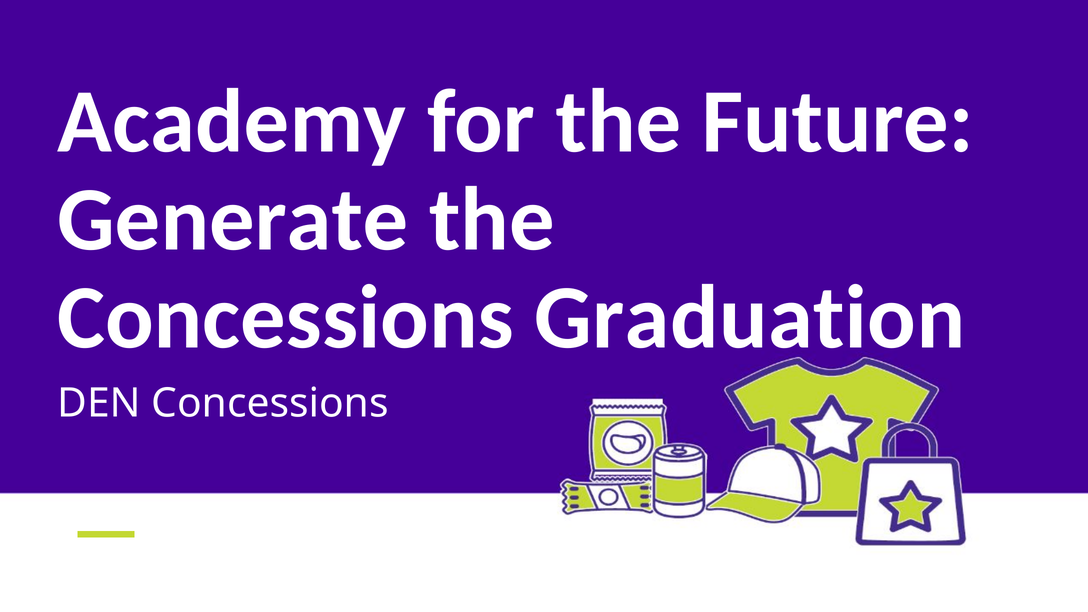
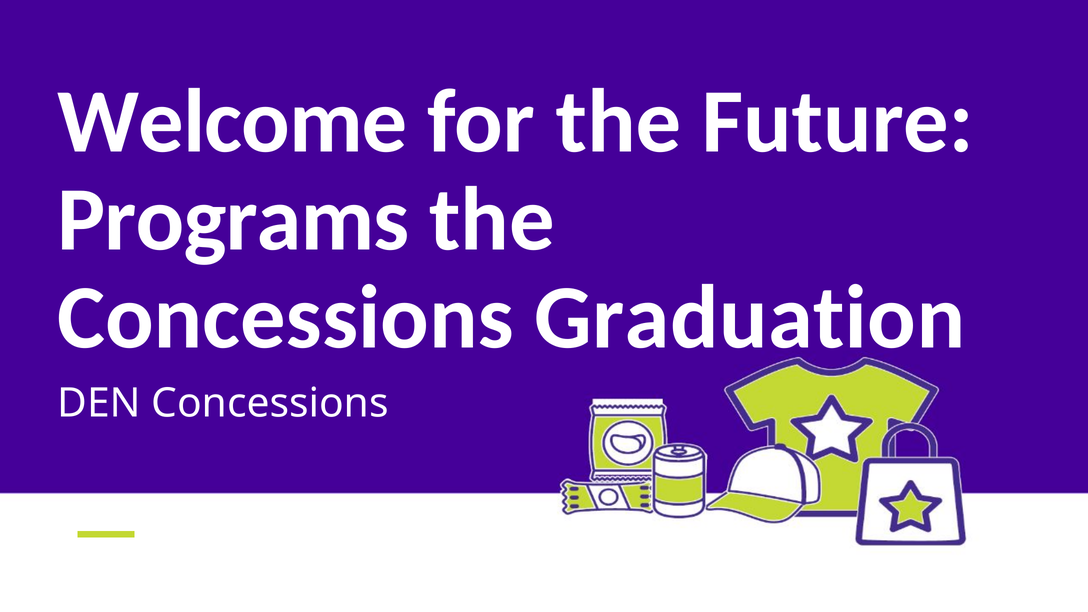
Academy: Academy -> Welcome (232, 122)
Generate: Generate -> Programs (233, 220)
